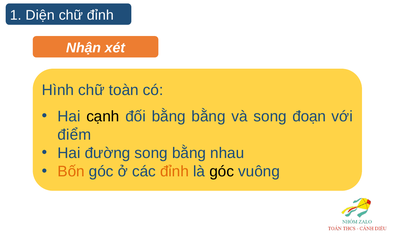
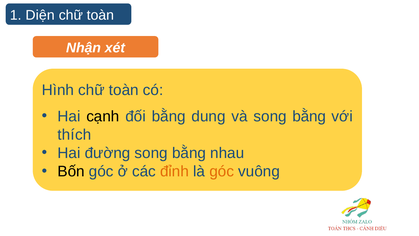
đỉnh: đỉnh -> toàn (100, 15)
bằng bằng: bằng -> dung (209, 116)
và song đoạn: đoạn -> bằng (309, 116)
điểm: điểm -> thích (74, 135)
Bốn colour: orange -> black (71, 171)
góc colour: black -> orange (222, 171)
